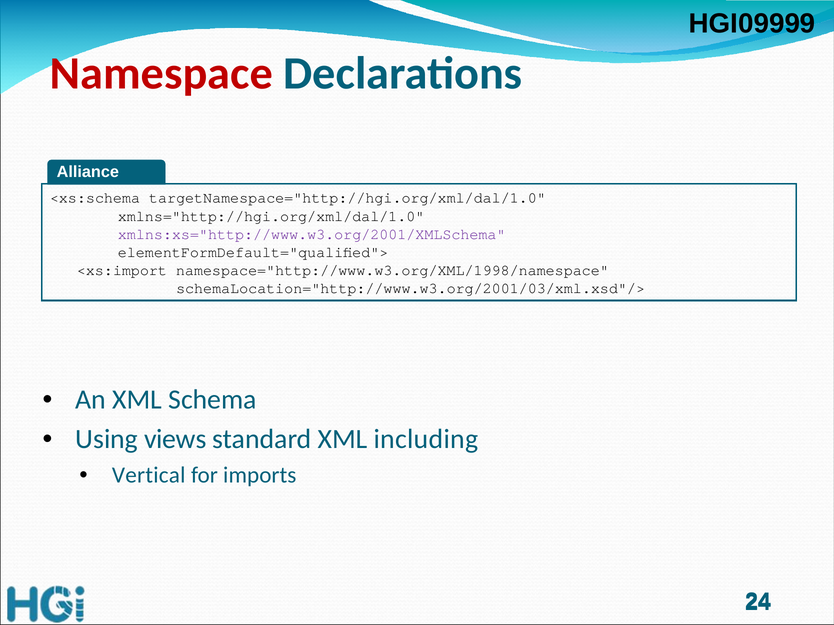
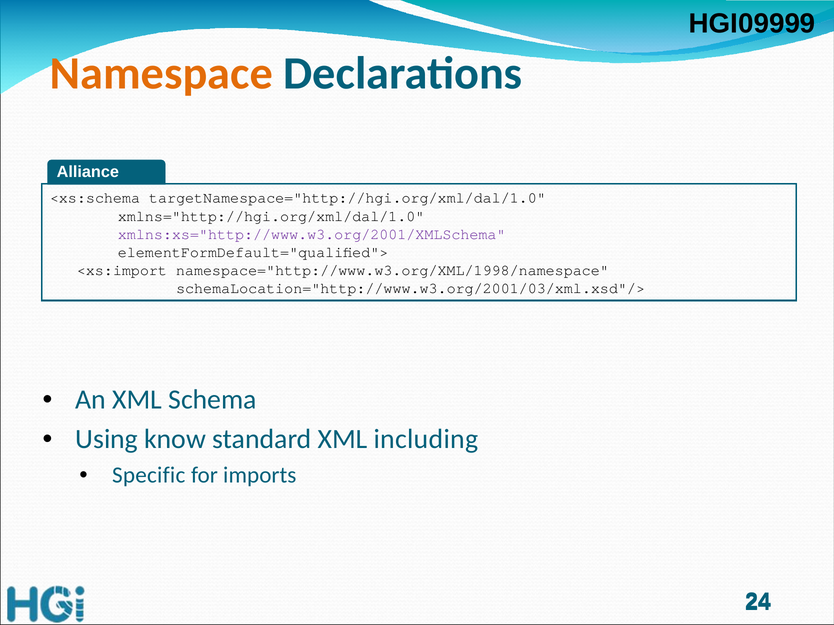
Namespace colour: red -> orange (161, 74)
views: views -> know (175, 440)
Vertical: Vertical -> Specific (149, 476)
